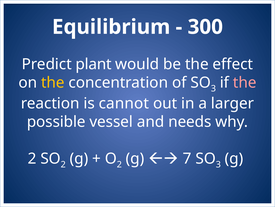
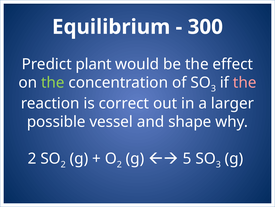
the colour: yellow -> light green (53, 82)
cannot: cannot -> correct (124, 103)
needs: needs -> shape (190, 121)
7: 7 -> 5 (187, 158)
